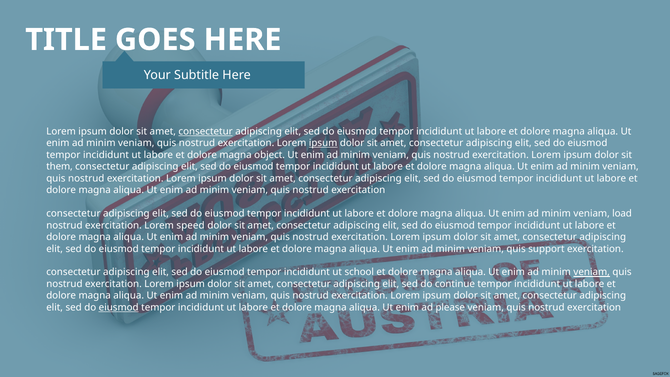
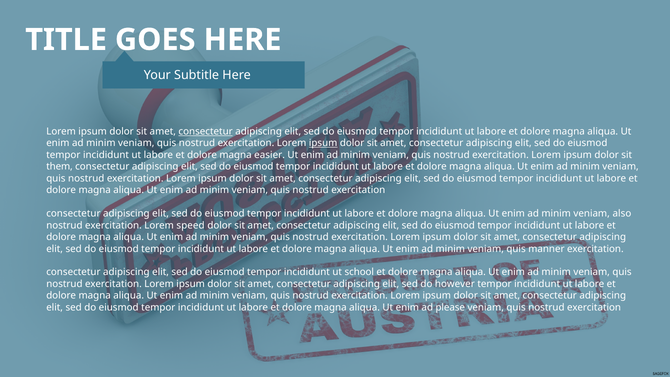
object: object -> easier (270, 155)
load: load -> also (622, 214)
support: support -> manner (546, 249)
veniam underline: present -> none (592, 272)
continue: continue -> however (455, 284)
eiusmod underline: present -> none (119, 307)
